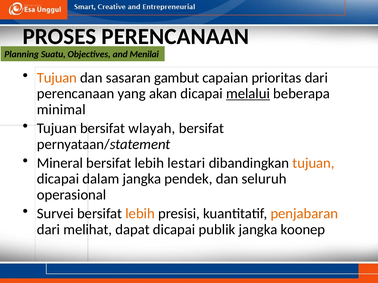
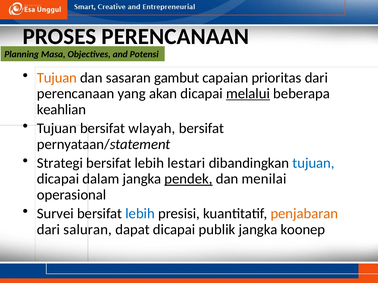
Suatu: Suatu -> Masa (53, 54)
Menilai: Menilai -> Potensi (144, 54)
minimal: minimal -> keahlian (61, 110)
Mineral: Mineral -> Strategi (60, 163)
tujuan colour: orange -> blue (314, 163)
pendek underline: none -> present (188, 179)
seluruh: seluruh -> menilai (264, 179)
lebih colour: orange -> blue (140, 214)
melihat: melihat -> saluran (88, 230)
